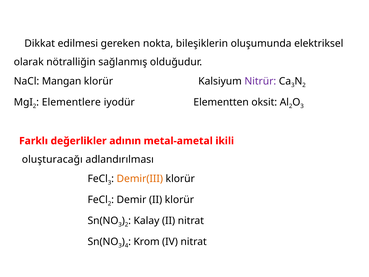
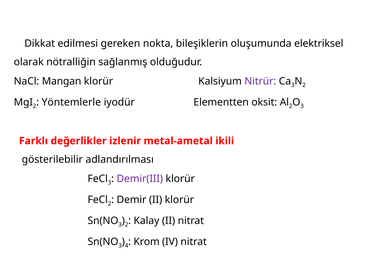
Elementlere: Elementlere -> Yöntemlerle (71, 102)
adının: adının -> izlenir (125, 141)
oluşturacağı: oluşturacağı -> gösterilebilir (52, 159)
Demir(III colour: orange -> purple (140, 179)
